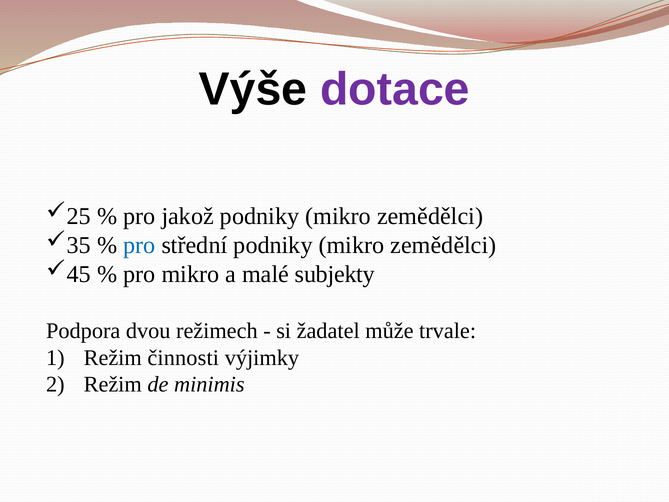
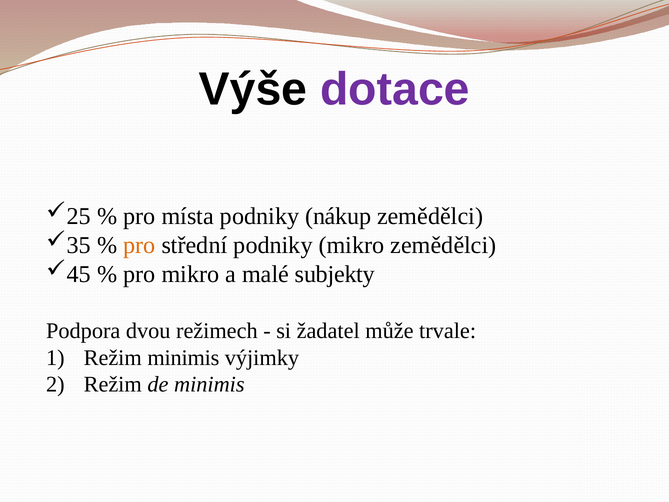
jakož: jakož -> místa (188, 216)
mikro: mikro -> nákup (338, 216)
pro colour: blue -> orange (139, 245)
Režim činnosti: činnosti -> minimis (183, 358)
